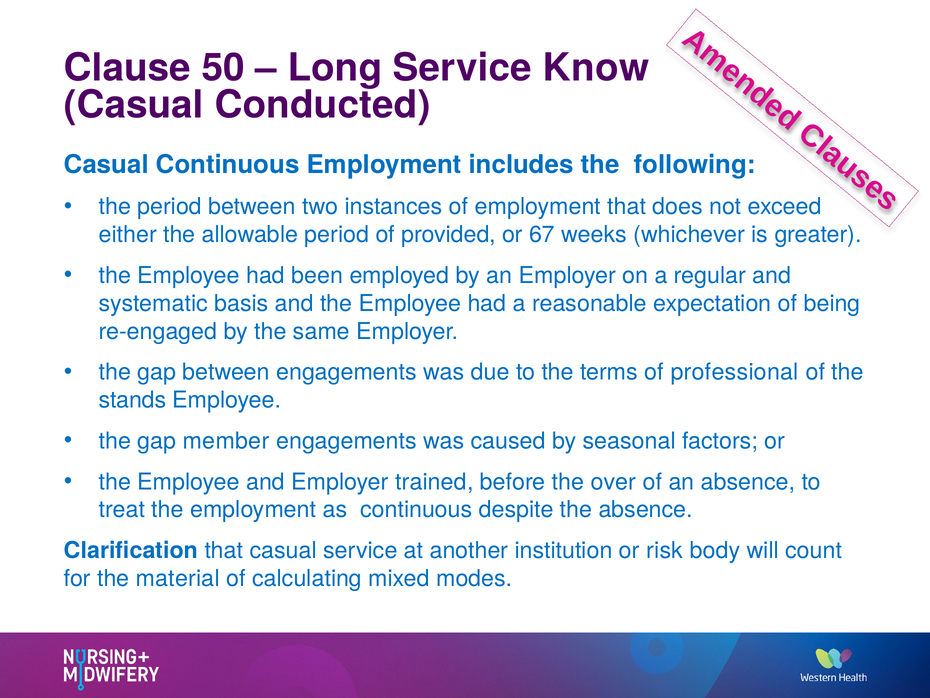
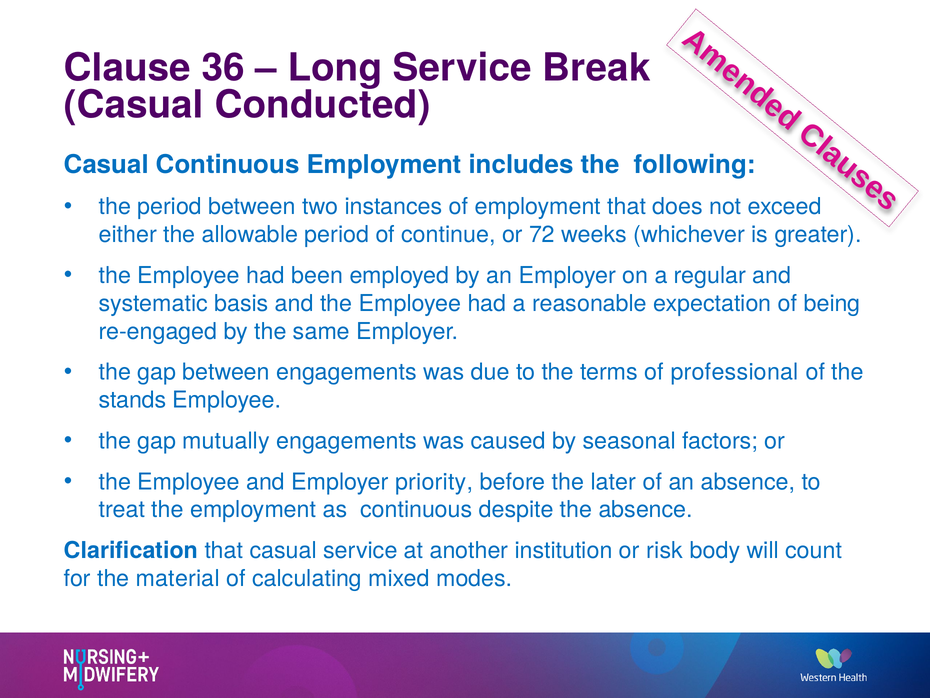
50: 50 -> 36 (223, 68)
Know: Know -> Break (596, 68)
provided: provided -> continue (448, 234)
67: 67 -> 72 (542, 234)
member: member -> mutually (226, 441)
trained: trained -> priority (434, 481)
over: over -> later (613, 481)
